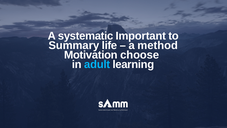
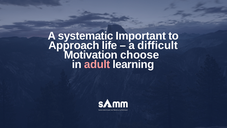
Summary: Summary -> Approach (74, 45)
method: method -> difficult (158, 45)
adult colour: light blue -> pink (97, 64)
